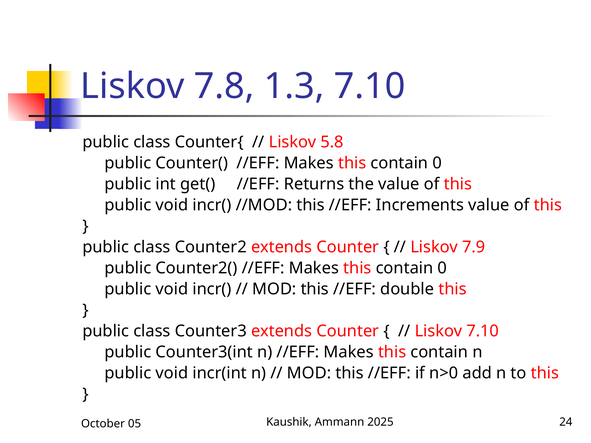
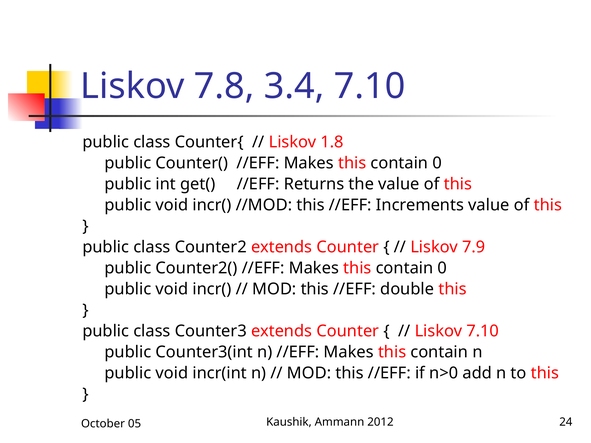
1.3: 1.3 -> 3.4 (294, 86)
5.8: 5.8 -> 1.8 (332, 142)
2025: 2025 -> 2012 (380, 422)
